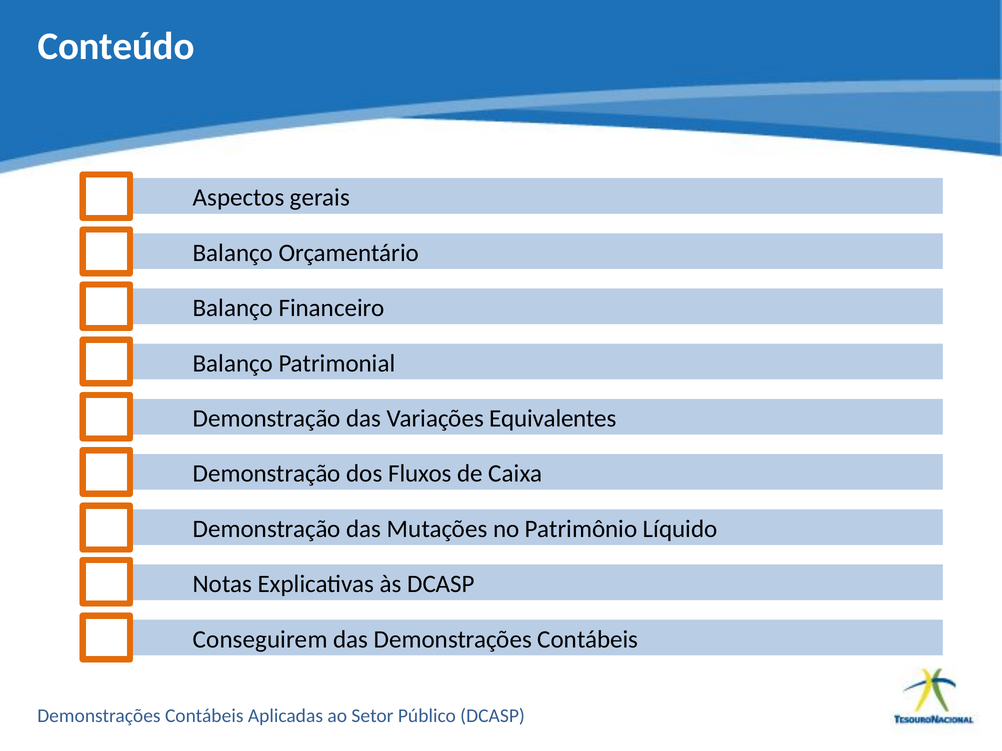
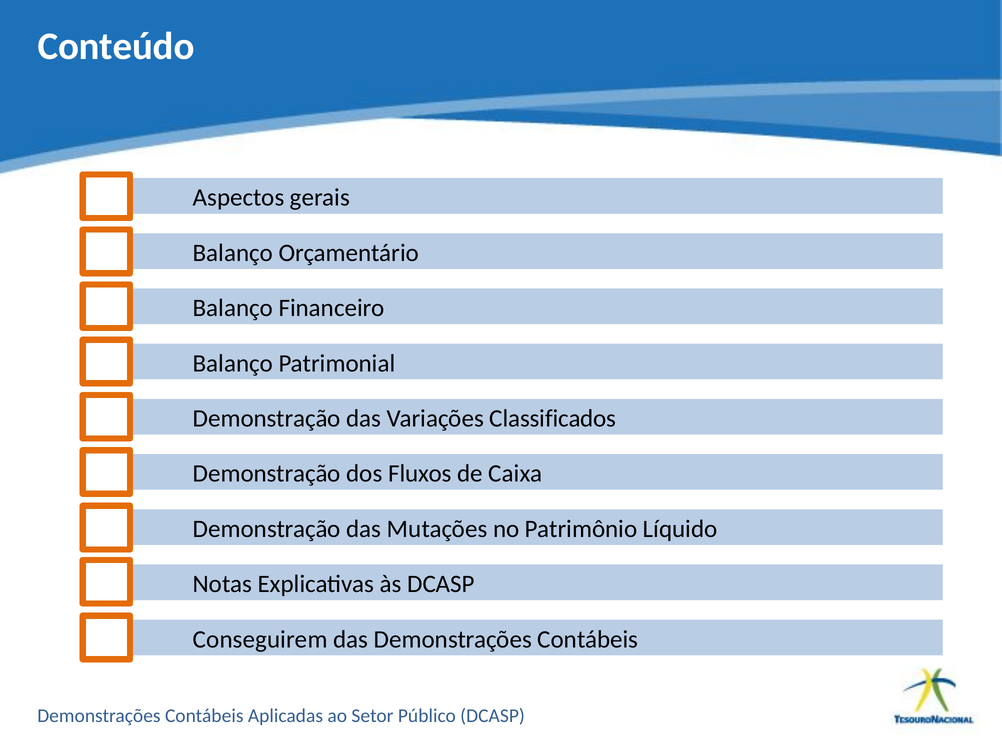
Equivalentes: Equivalentes -> Classificados (553, 419)
